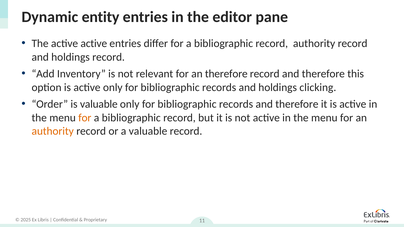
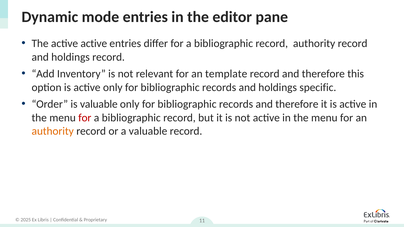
entity: entity -> mode (100, 17)
an therefore: therefore -> template (226, 74)
clicking: clicking -> specific (318, 87)
for colour: orange -> red (85, 118)
